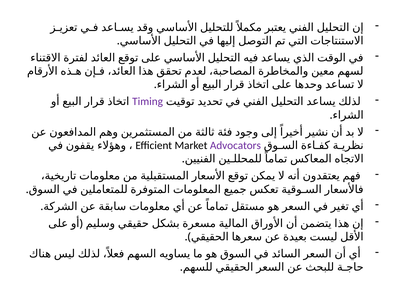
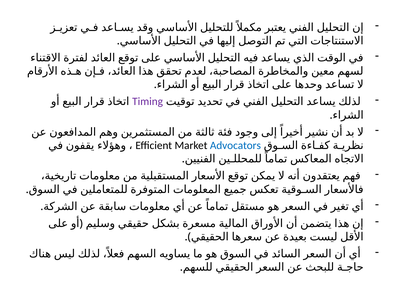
Advocators colour: purple -> blue (235, 146)
